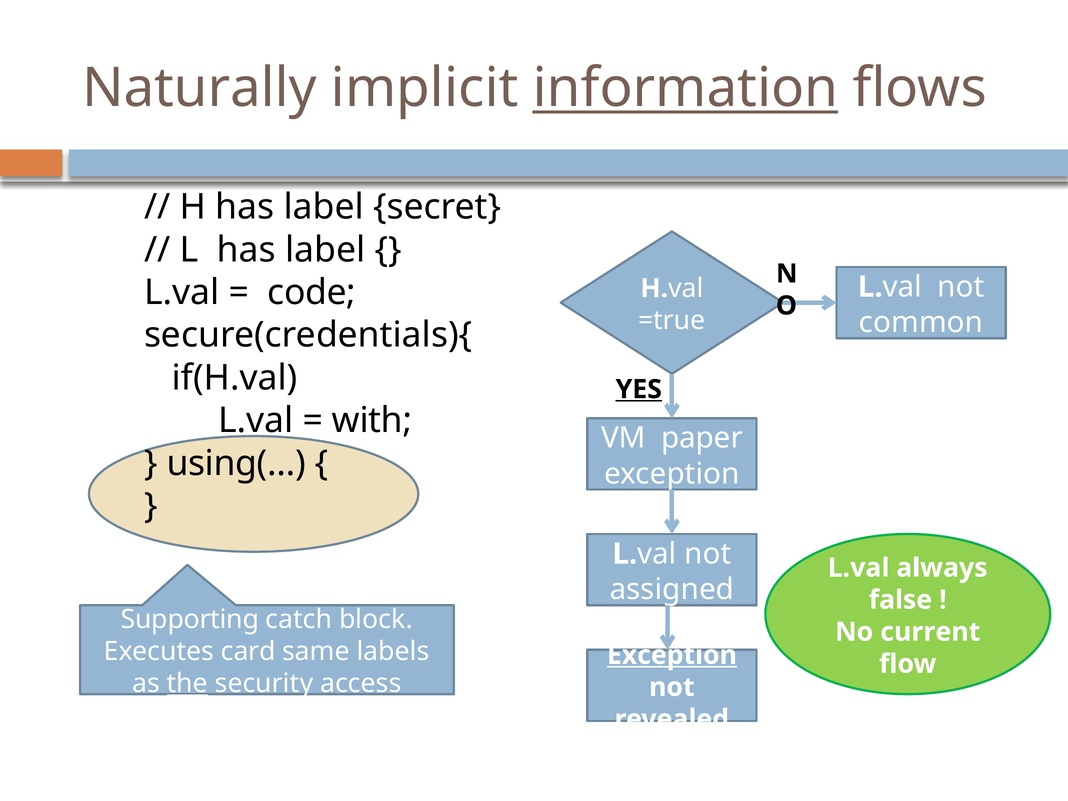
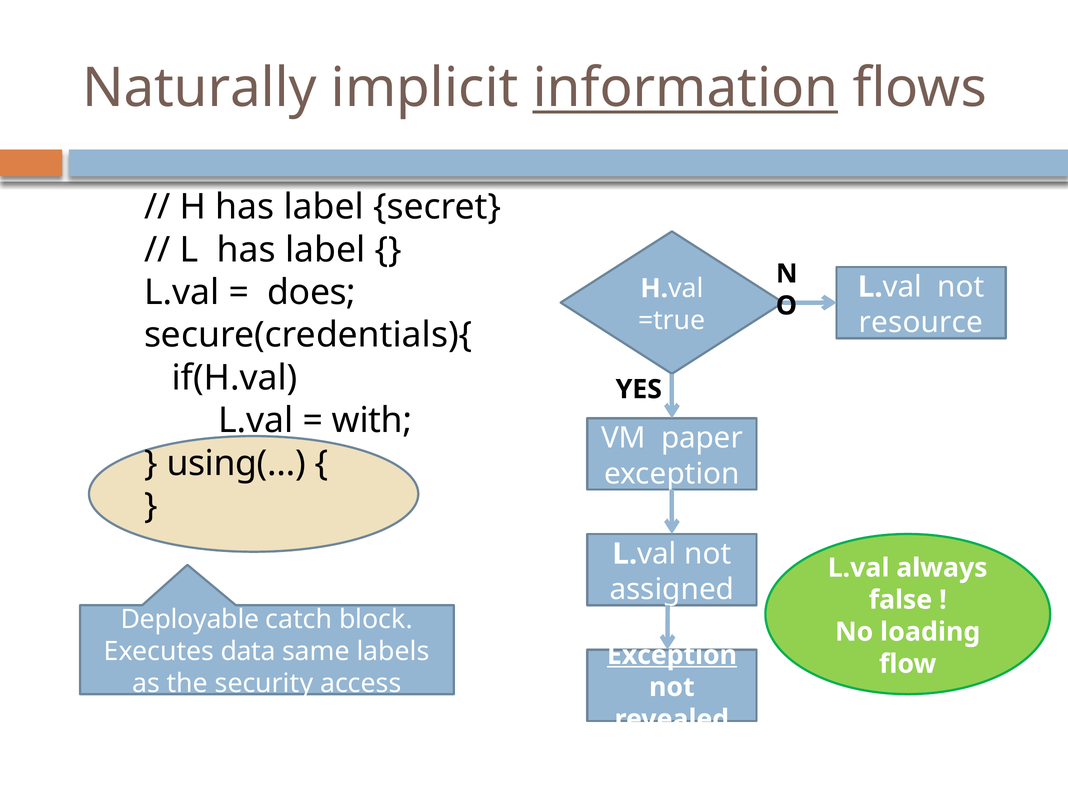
code: code -> does (312, 293)
common: common -> resource (921, 322)
YES underline: present -> none (639, 389)
Supporting: Supporting -> Deployable (190, 620)
current: current -> loading (930, 632)
card: card -> data (248, 652)
the underline: present -> none (187, 684)
